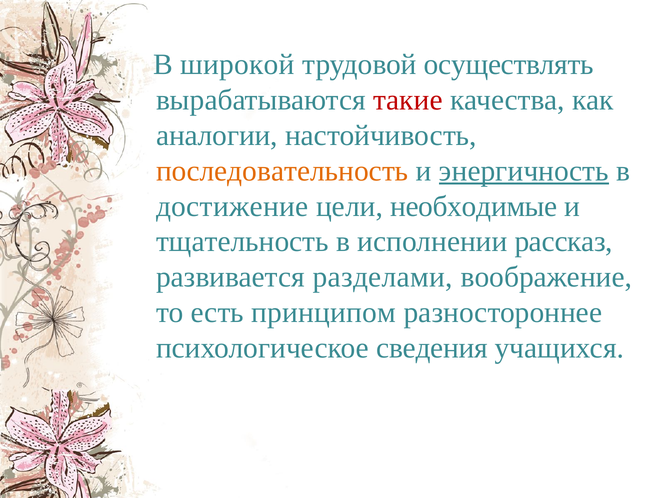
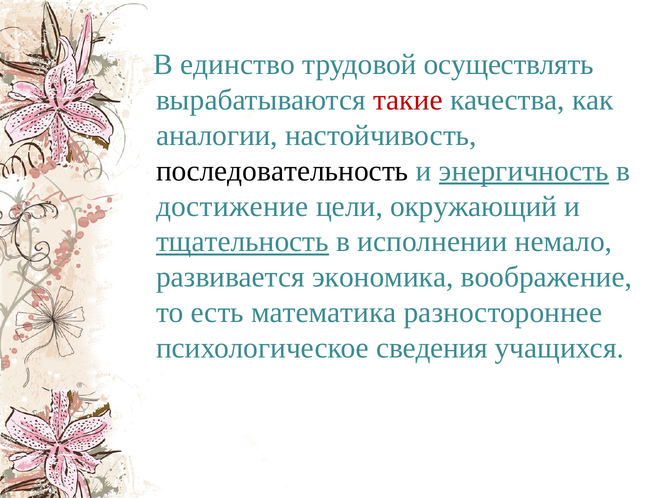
широкой: широкой -> единство (238, 65)
последовательность colour: orange -> black (282, 171)
необходимые: необходимые -> окружающий (474, 206)
тщательность underline: none -> present (242, 242)
рассказ: рассказ -> немало (564, 242)
разделами: разделами -> экономика (383, 277)
принципом: принципом -> математика (324, 313)
